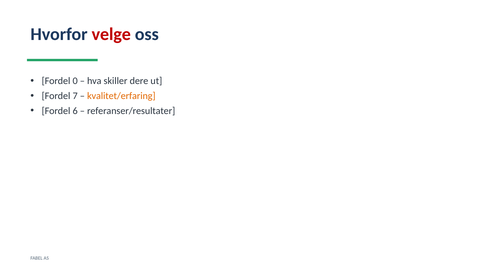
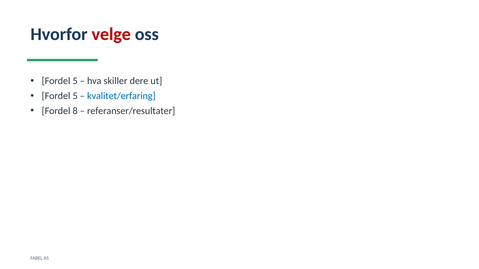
0: 0 -> 5 (75, 81)
7: 7 -> 5 (75, 96)
kvalitet/erfaring colour: orange -> blue (121, 96)
6: 6 -> 8 (75, 111)
